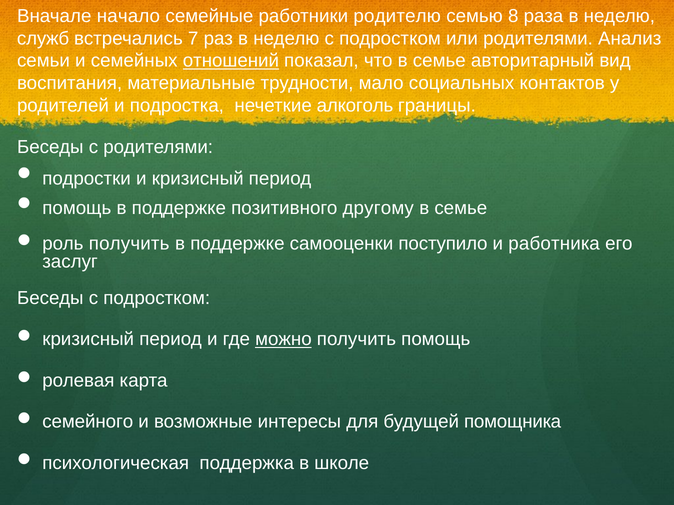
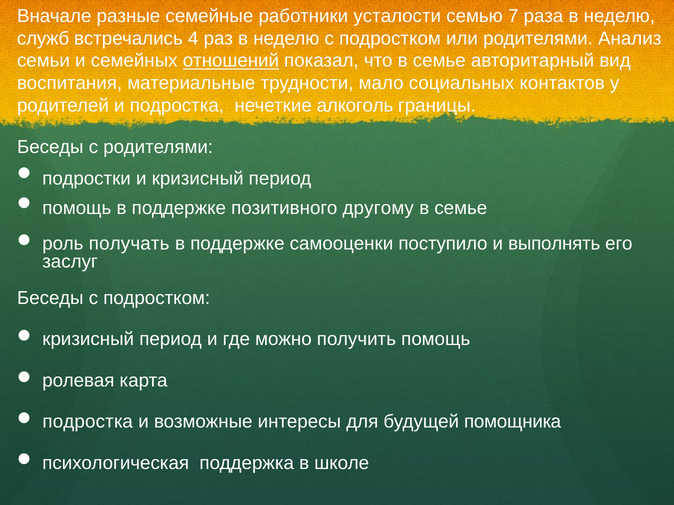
начало: начало -> разные (128, 16)
родителю: родителю -> усталости (397, 16)
8: 8 -> 7 (513, 16)
7: 7 -> 4 (193, 38)
роль получить: получить -> получать (129, 244)
работника: работника -> выполнять (554, 244)
можно underline: present -> none (283, 340)
семейного: семейного -> подростка (88, 422)
